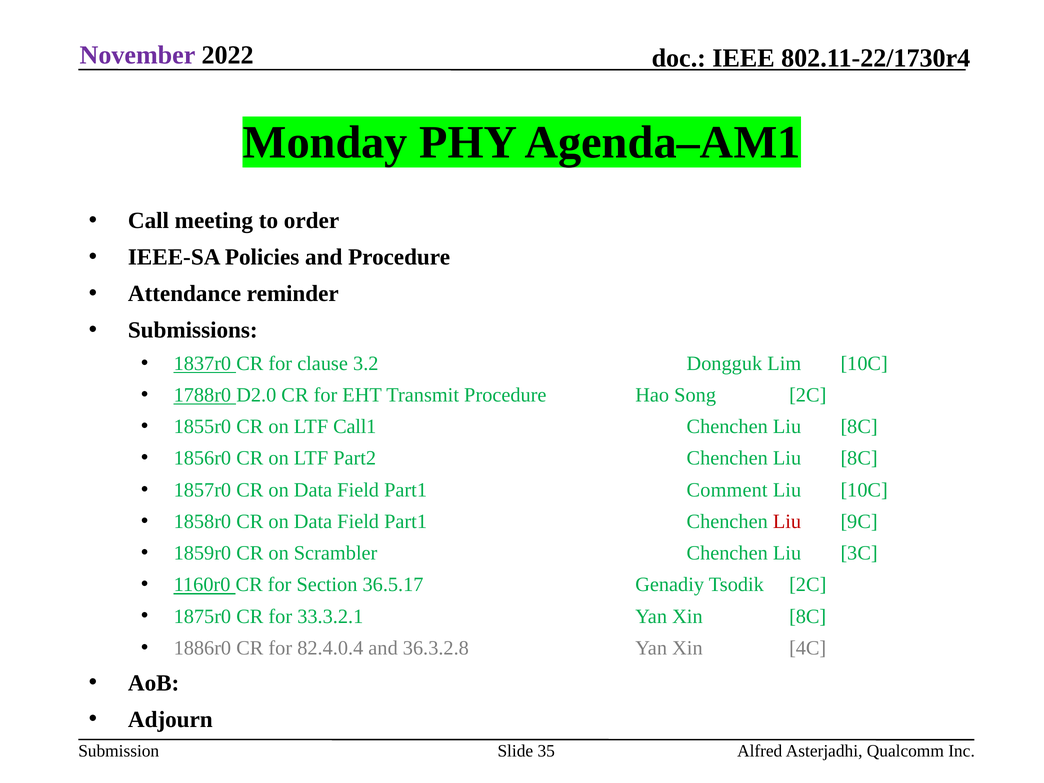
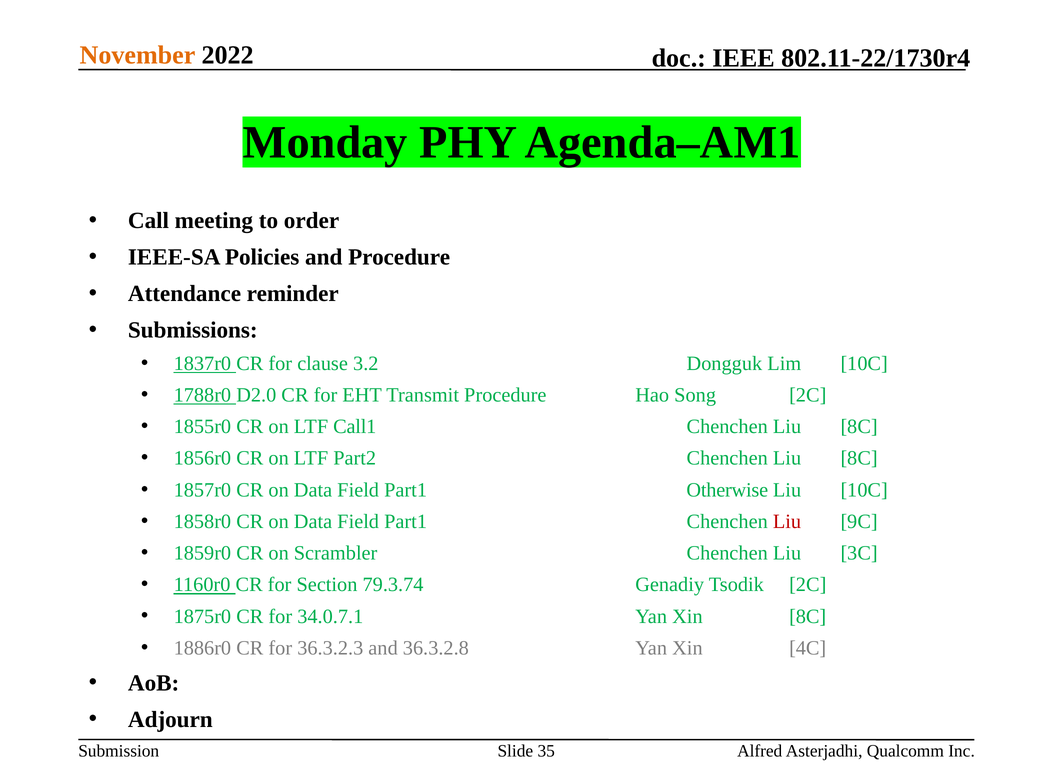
November colour: purple -> orange (137, 55)
Comment: Comment -> Otherwise (727, 490)
36.5.17: 36.5.17 -> 79.3.74 (393, 585)
33.3.2.1: 33.3.2.1 -> 34.0.7.1 (330, 616)
82.4.0.4: 82.4.0.4 -> 36.3.2.3 (330, 648)
